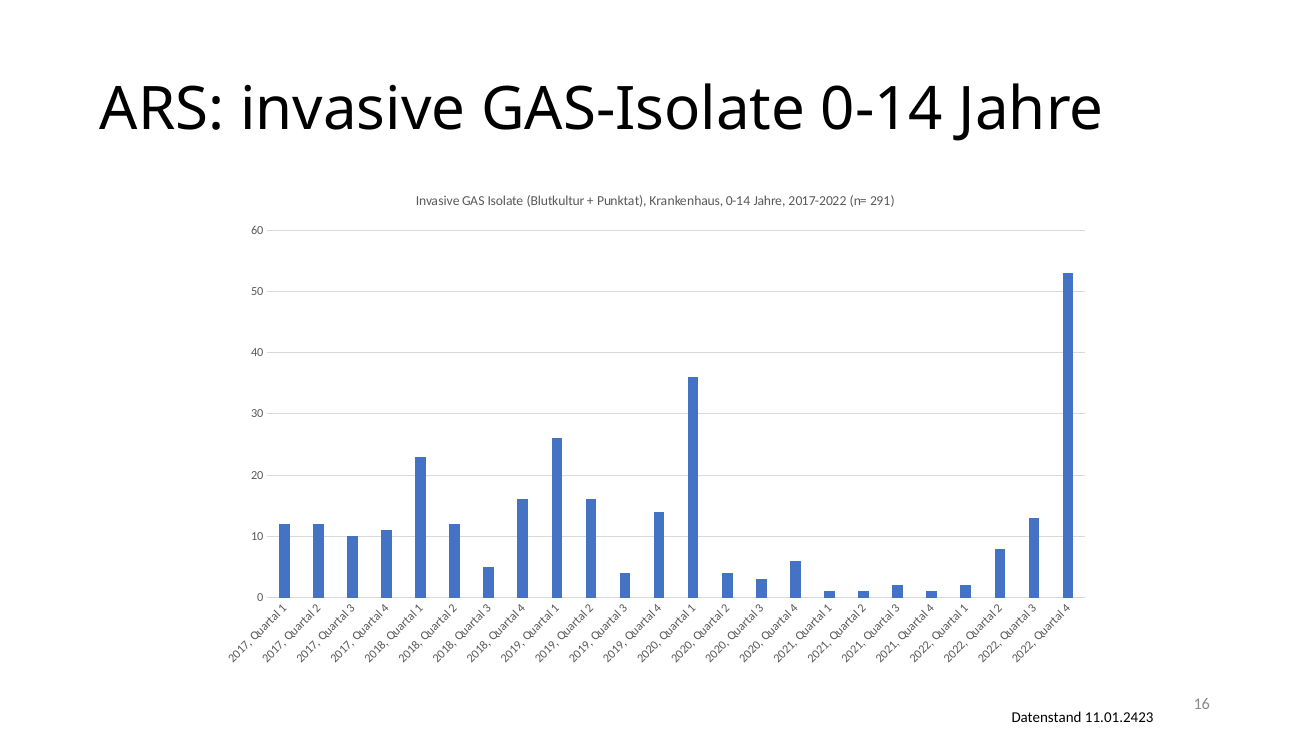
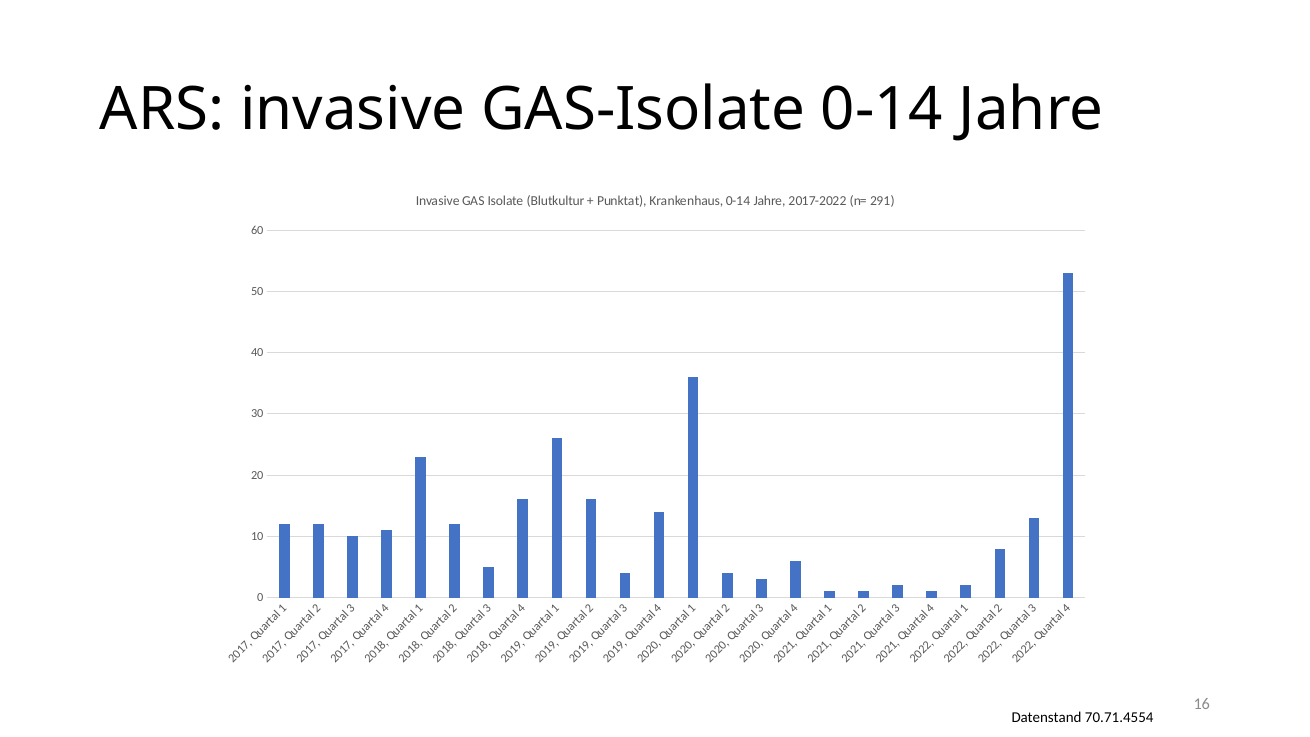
11.01.2423: 11.01.2423 -> 70.71.4554 (1119, 717)
